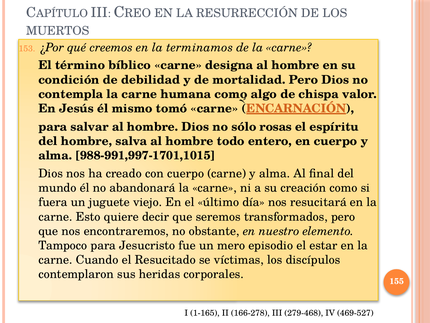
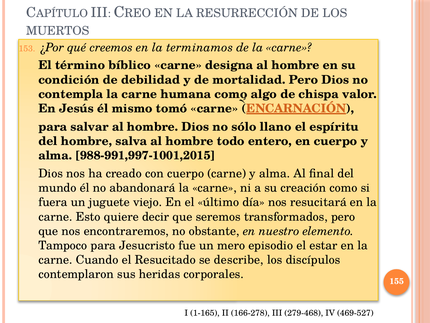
rosas: rosas -> llano (276, 127)
988-991,997-1701,1015: 988-991,997-1701,1015 -> 988-991,997-1001,2015 (145, 155)
víctimas: víctimas -> describe (239, 259)
